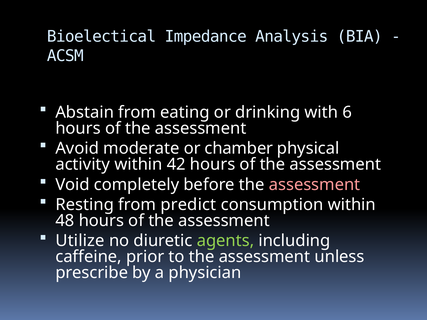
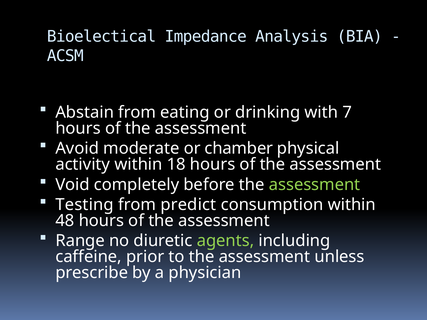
6: 6 -> 7 (347, 113)
42: 42 -> 18 (176, 165)
assessment colour: pink -> light green (315, 185)
Resting: Resting -> Testing (85, 205)
Utilize: Utilize -> Range (80, 241)
